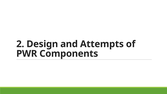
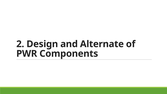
Attempts: Attempts -> Alternate (102, 44)
